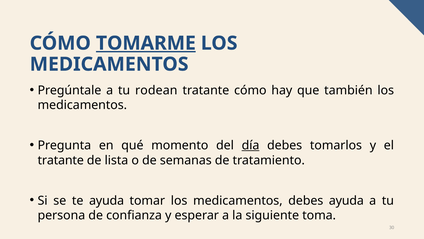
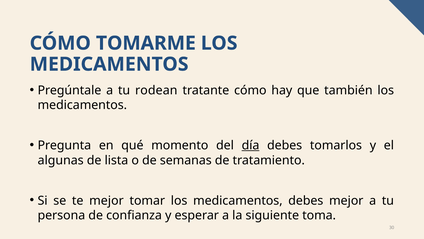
TOMARME underline: present -> none (146, 43)
tratante: tratante -> algunas (61, 160)
te ayuda: ayuda -> mejor (106, 200)
debes ayuda: ayuda -> mejor (346, 200)
